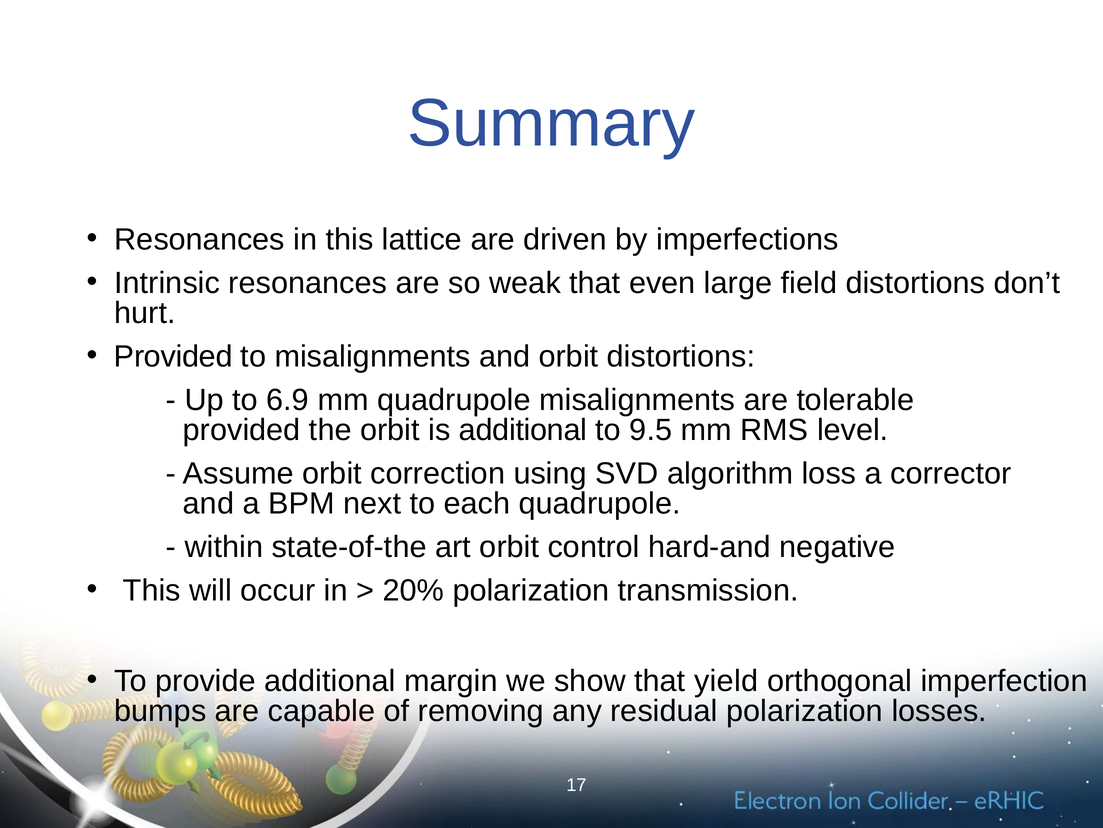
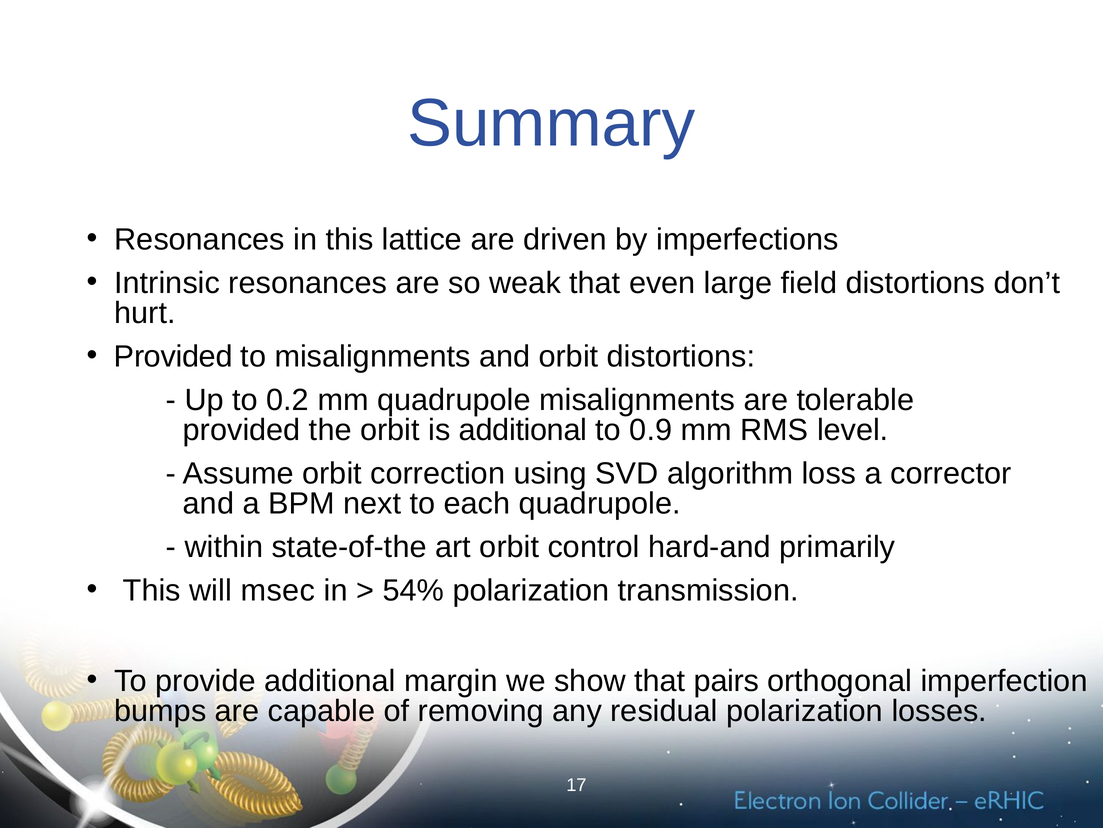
6.9: 6.9 -> 0.2 (288, 400)
9.5: 9.5 -> 0.9 (651, 430)
negative: negative -> primarily (837, 547)
occur: occur -> msec (278, 590)
20%: 20% -> 54% (413, 590)
yield: yield -> pairs (726, 681)
